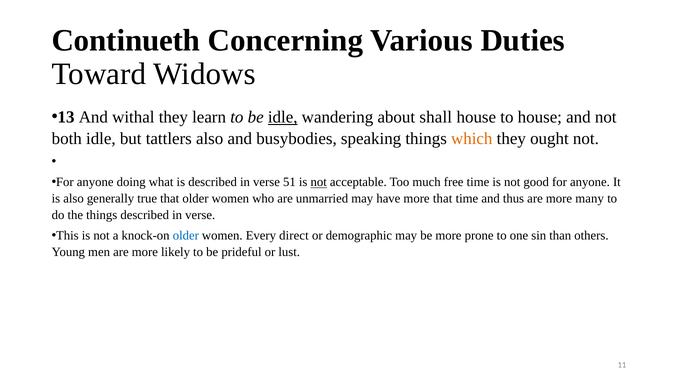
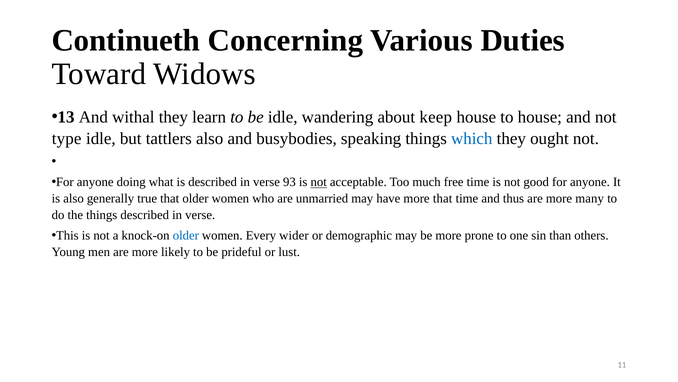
idle underline: present -> none (283, 117)
shall: shall -> keep (436, 117)
both: both -> type (67, 139)
which colour: orange -> blue (472, 139)
51: 51 -> 93 (289, 182)
direct: direct -> wider (294, 235)
